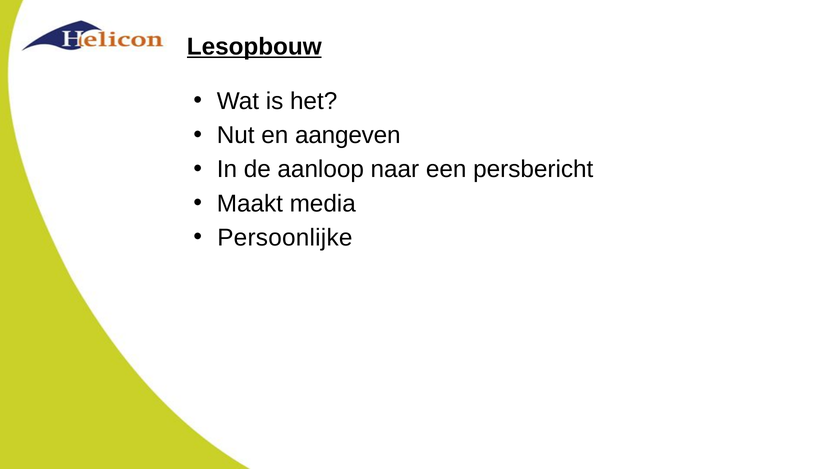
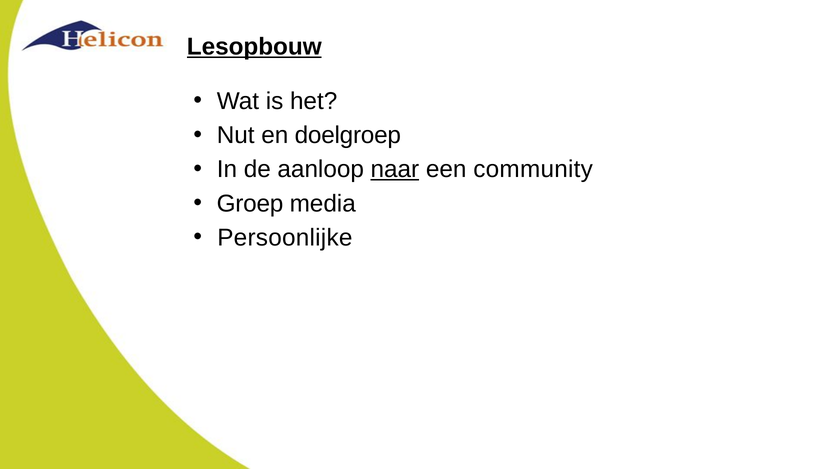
aangeven: aangeven -> doelgroep (348, 135)
naar underline: none -> present (395, 169)
persbericht: persbericht -> community (533, 169)
Maakt: Maakt -> Groep (250, 204)
